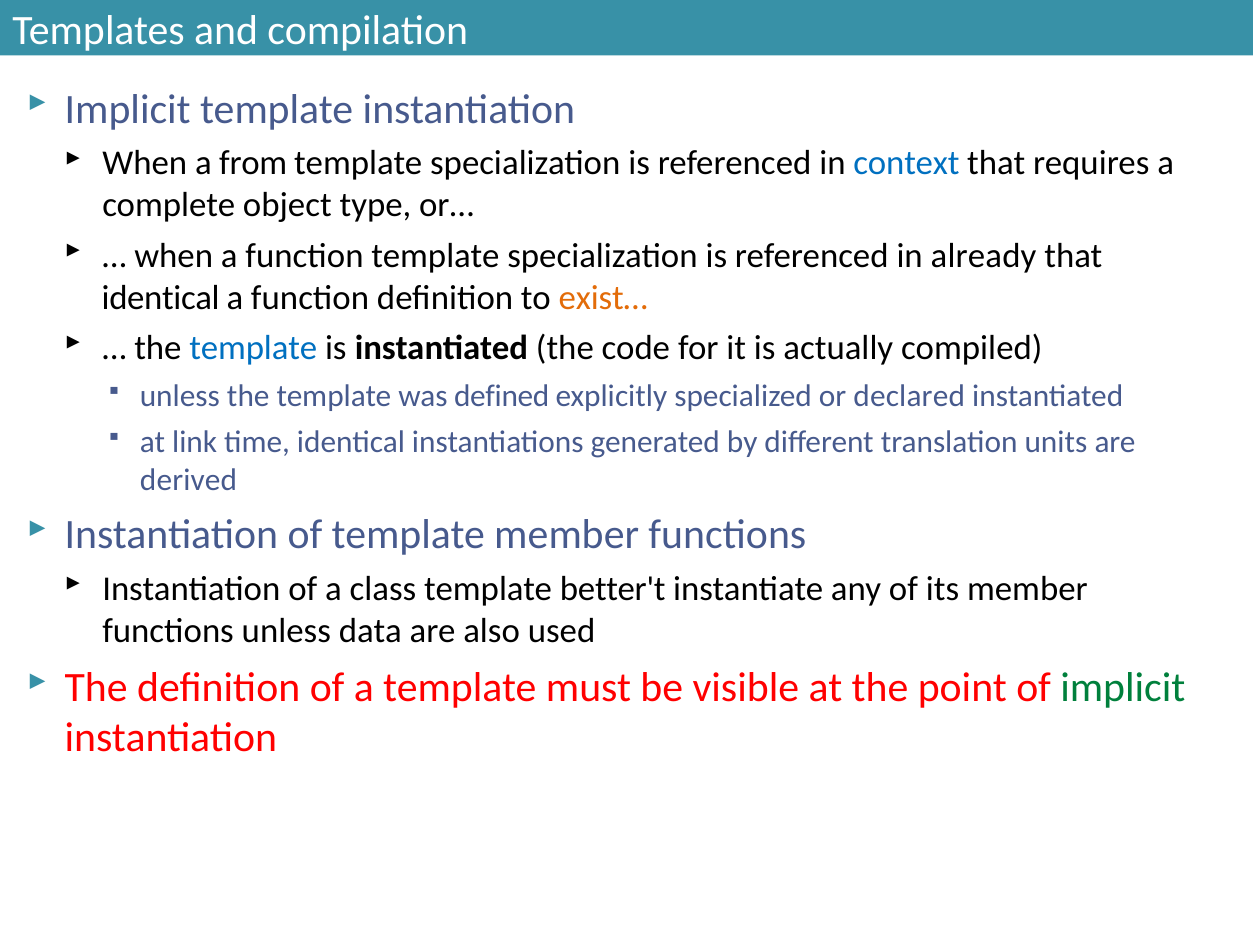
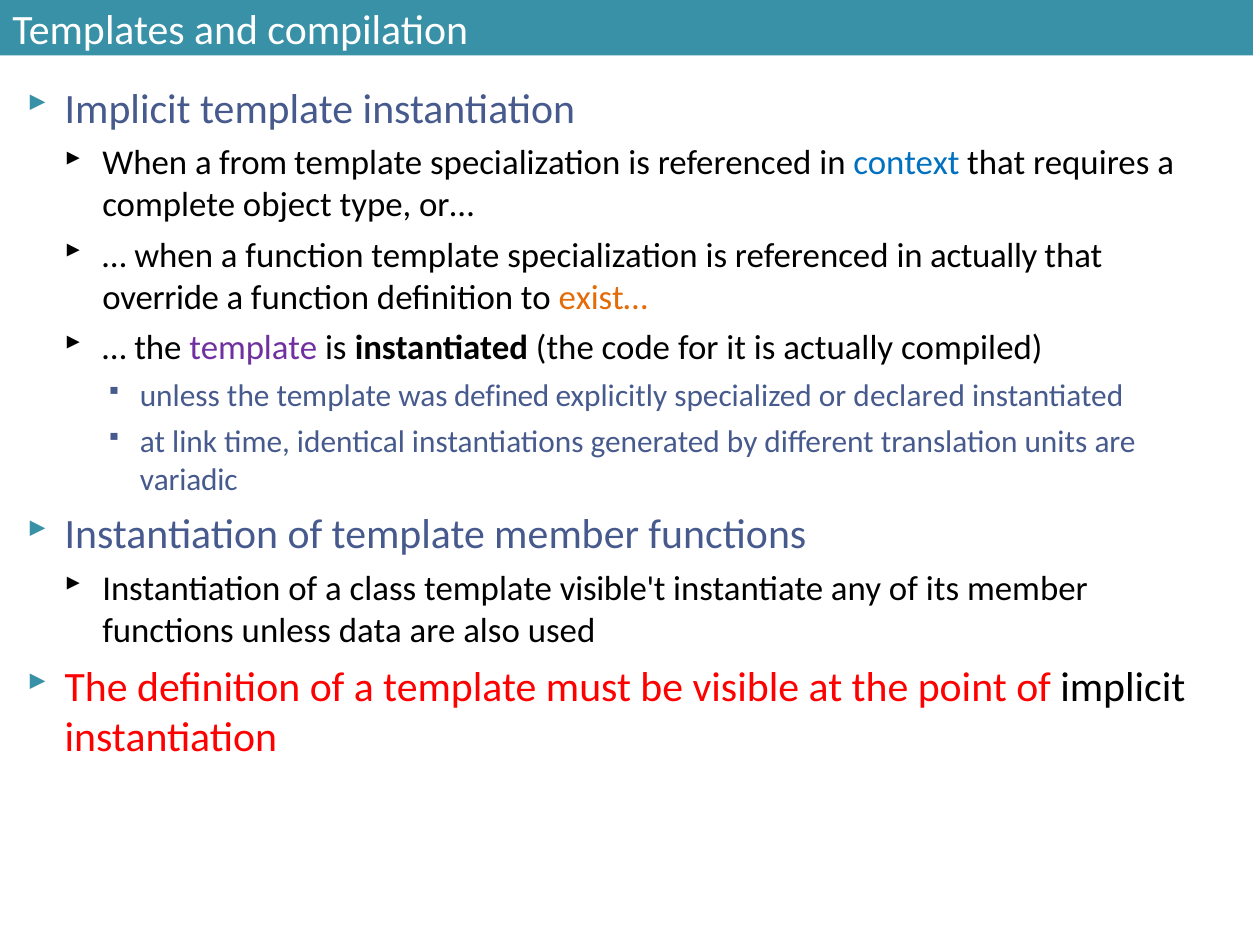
in already: already -> actually (984, 256)
identical: identical -> override (161, 298)
template colour: blue -> purple (253, 348)
derived: derived -> variadic (189, 480)
better't: better't -> visible't (613, 590)
implicit colour: green -> black (1123, 688)
